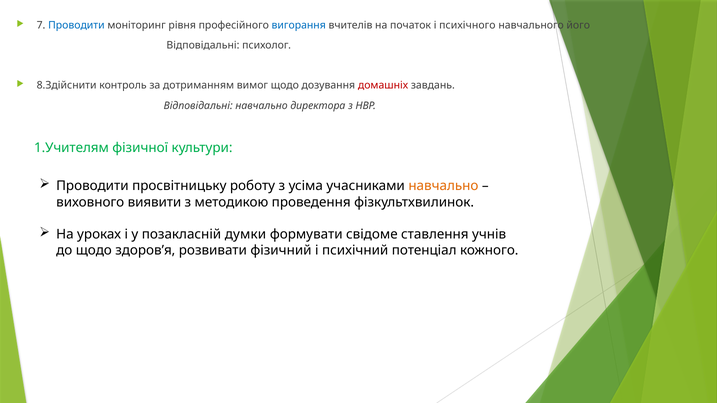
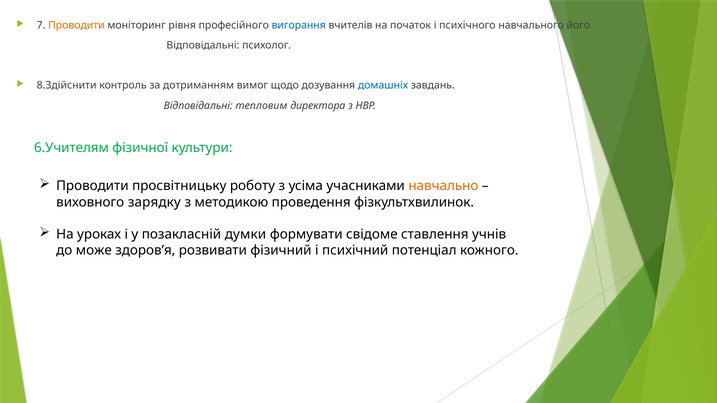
Проводити colour: blue -> orange (76, 25)
домашніх colour: red -> blue (383, 86)
Відповідальні навчально: навчально -> тепловим (261, 106)
1.Учителям: 1.Учителям -> 6.Учителям (71, 148)
виявити: виявити -> зарядку (154, 202)
до щодо: щодо -> може (94, 251)
